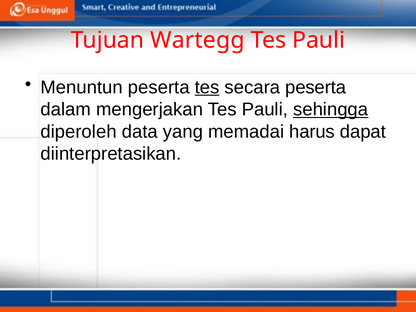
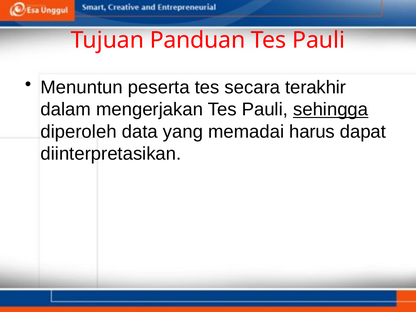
Wartegg: Wartegg -> Panduan (198, 40)
tes underline: present -> none (207, 87)
secara peserta: peserta -> terakhir (316, 87)
